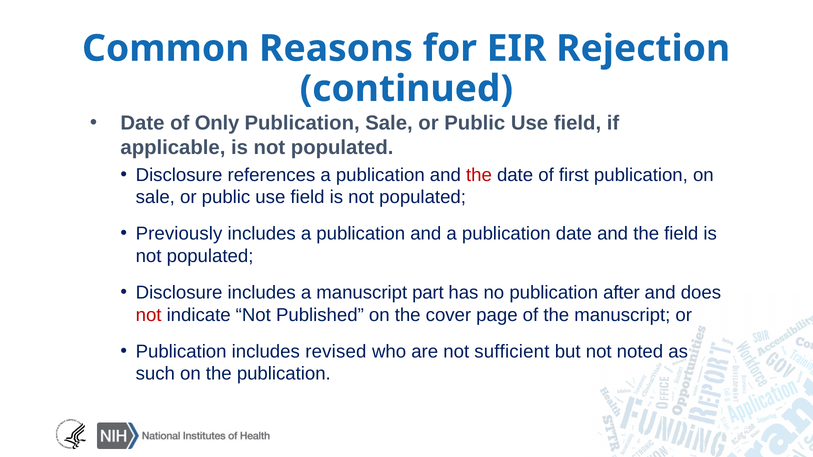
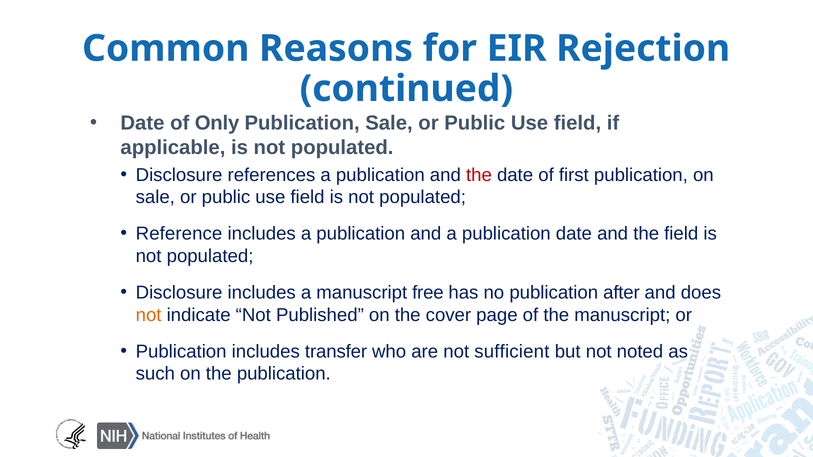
Previously: Previously -> Reference (179, 234)
part: part -> free (428, 293)
not colour: red -> orange (149, 315)
revised: revised -> transfer (336, 352)
